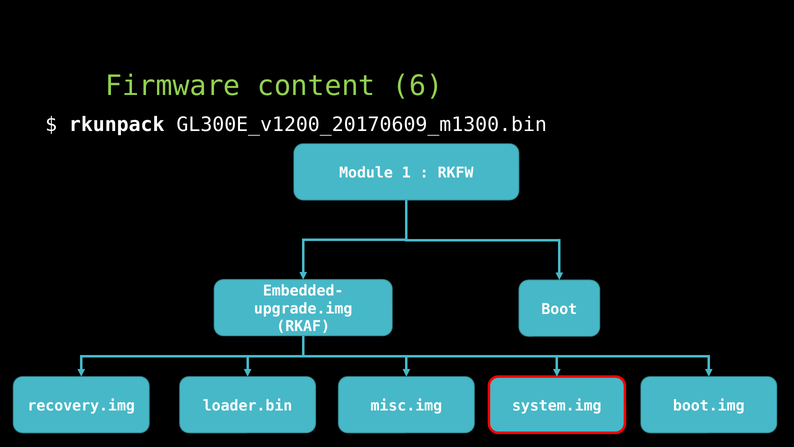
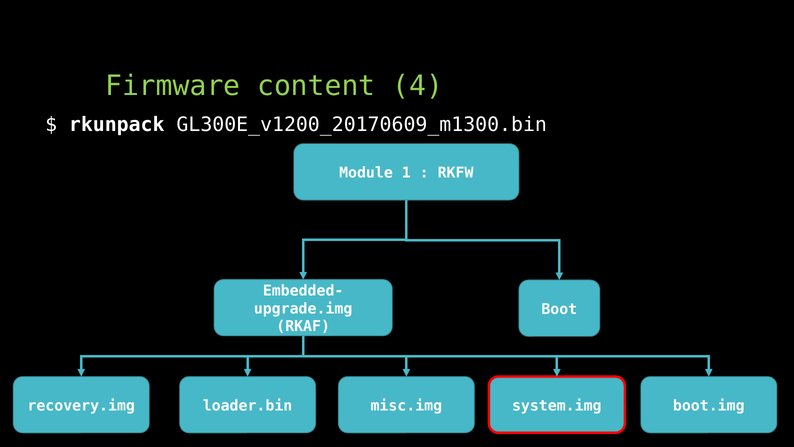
6: 6 -> 4 (418, 86)
